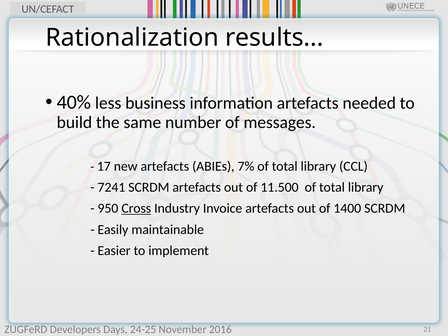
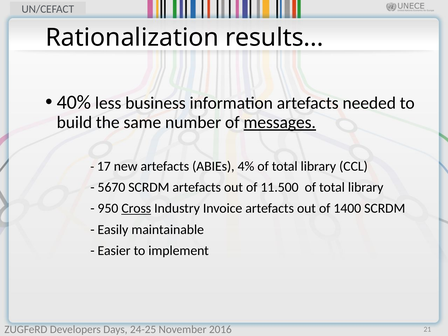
messages underline: none -> present (280, 123)
7%: 7% -> 4% (246, 166)
7241: 7241 -> 5670 (111, 187)
